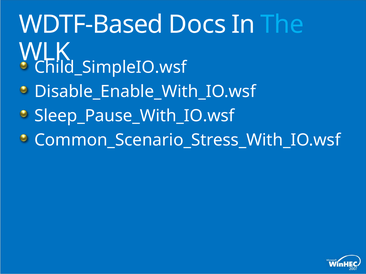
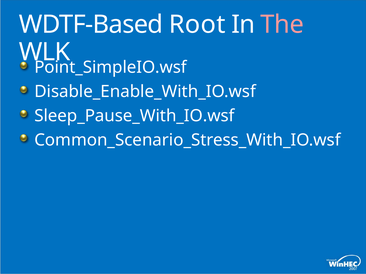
Docs: Docs -> Root (197, 25)
The colour: light blue -> pink (282, 25)
Child_SimpleIO.wsf: Child_SimpleIO.wsf -> Point_SimpleIO.wsf (111, 67)
